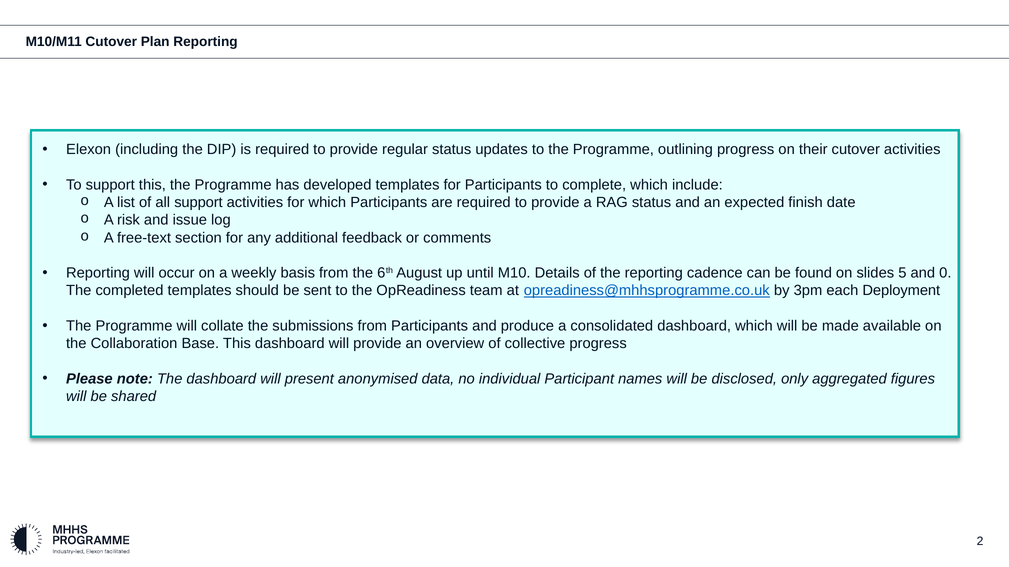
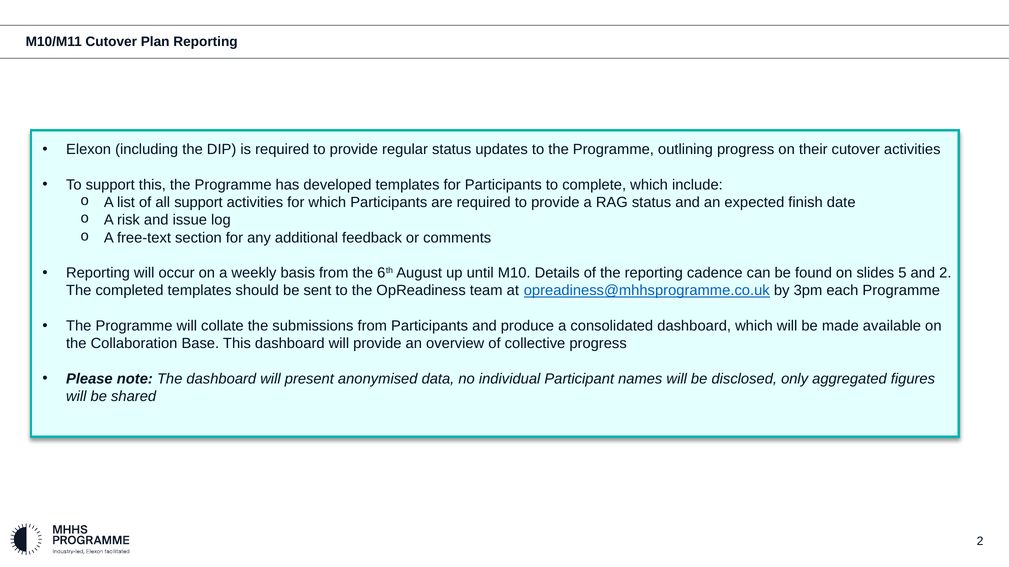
and 0: 0 -> 2 (945, 273)
each Deployment: Deployment -> Programme (901, 291)
